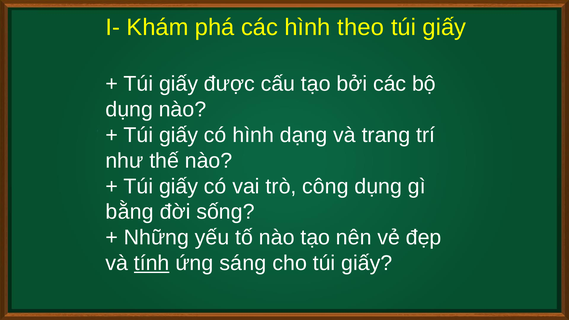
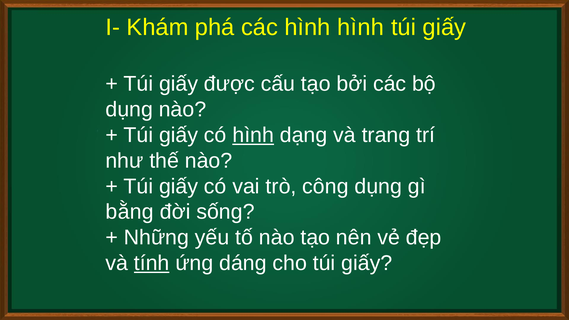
hình theo: theo -> hình (361, 27)
hình underline: none -> present (253, 135)
sáng: sáng -> dáng (243, 263)
